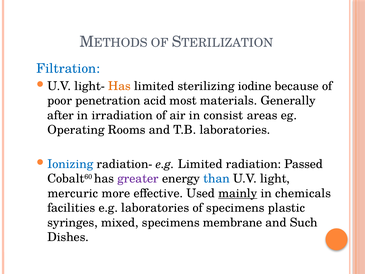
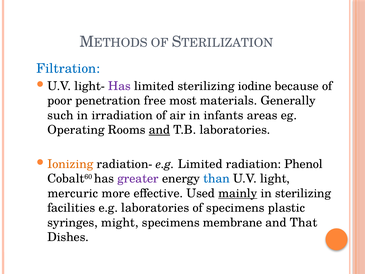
Has colour: orange -> purple (119, 86)
acid: acid -> free (155, 101)
after: after -> such (60, 115)
consist: consist -> infants (224, 115)
and underline: none -> present (159, 130)
Ionizing colour: blue -> orange (70, 164)
Passed: Passed -> Phenol (304, 164)
in chemicals: chemicals -> sterilizing (303, 193)
mixed: mixed -> might (120, 222)
Such: Such -> That (304, 222)
